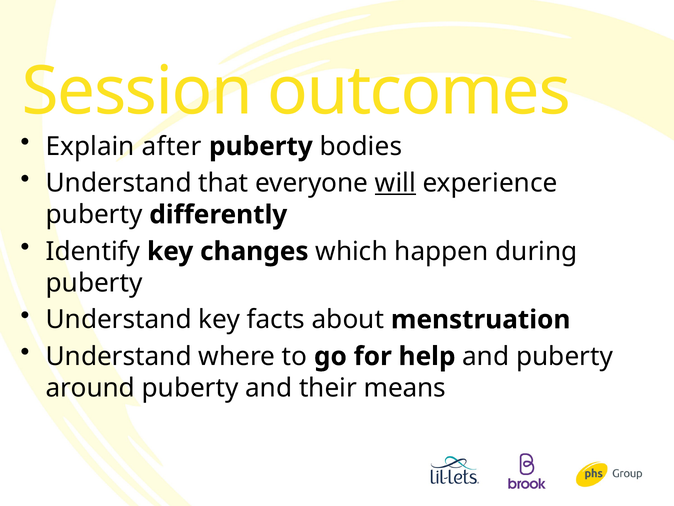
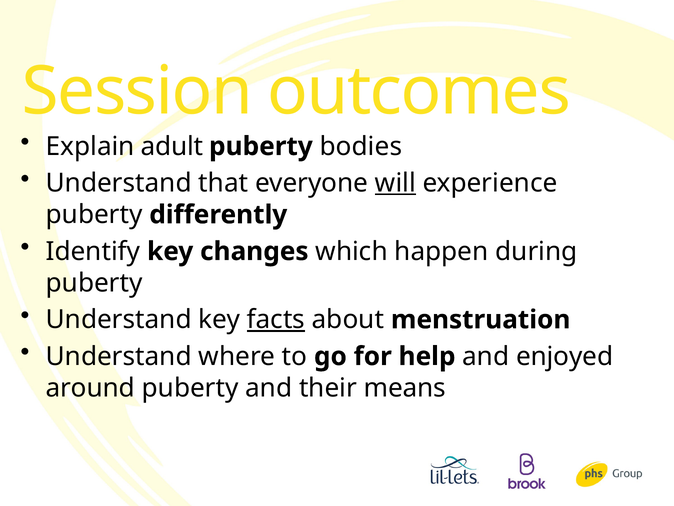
after: after -> adult (172, 146)
facts underline: none -> present (276, 319)
and puberty: puberty -> enjoyed (565, 356)
